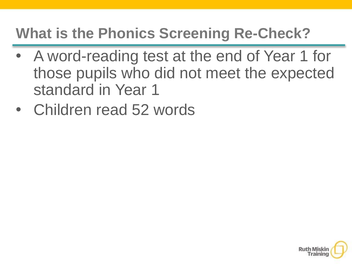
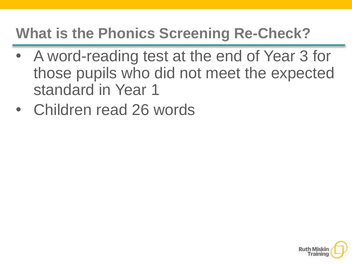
of Year 1: 1 -> 3 (304, 56)
52: 52 -> 26 (141, 110)
